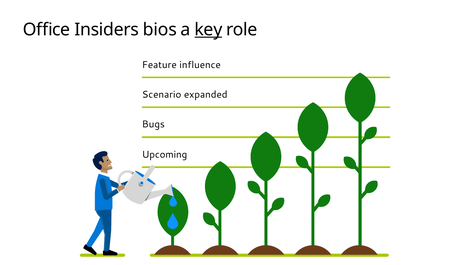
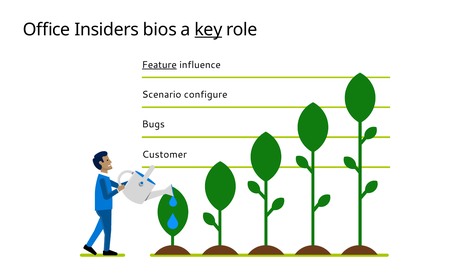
Feature underline: none -> present (159, 65)
expanded: expanded -> configure (206, 94)
Upcoming: Upcoming -> Customer (164, 154)
